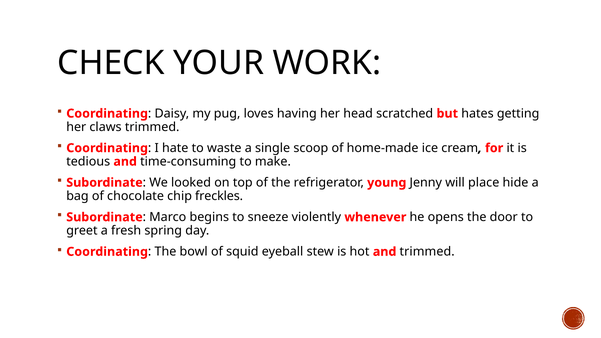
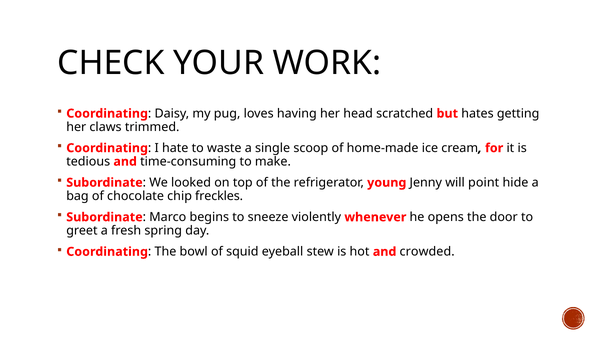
place: place -> point (484, 183)
and trimmed: trimmed -> crowded (427, 252)
